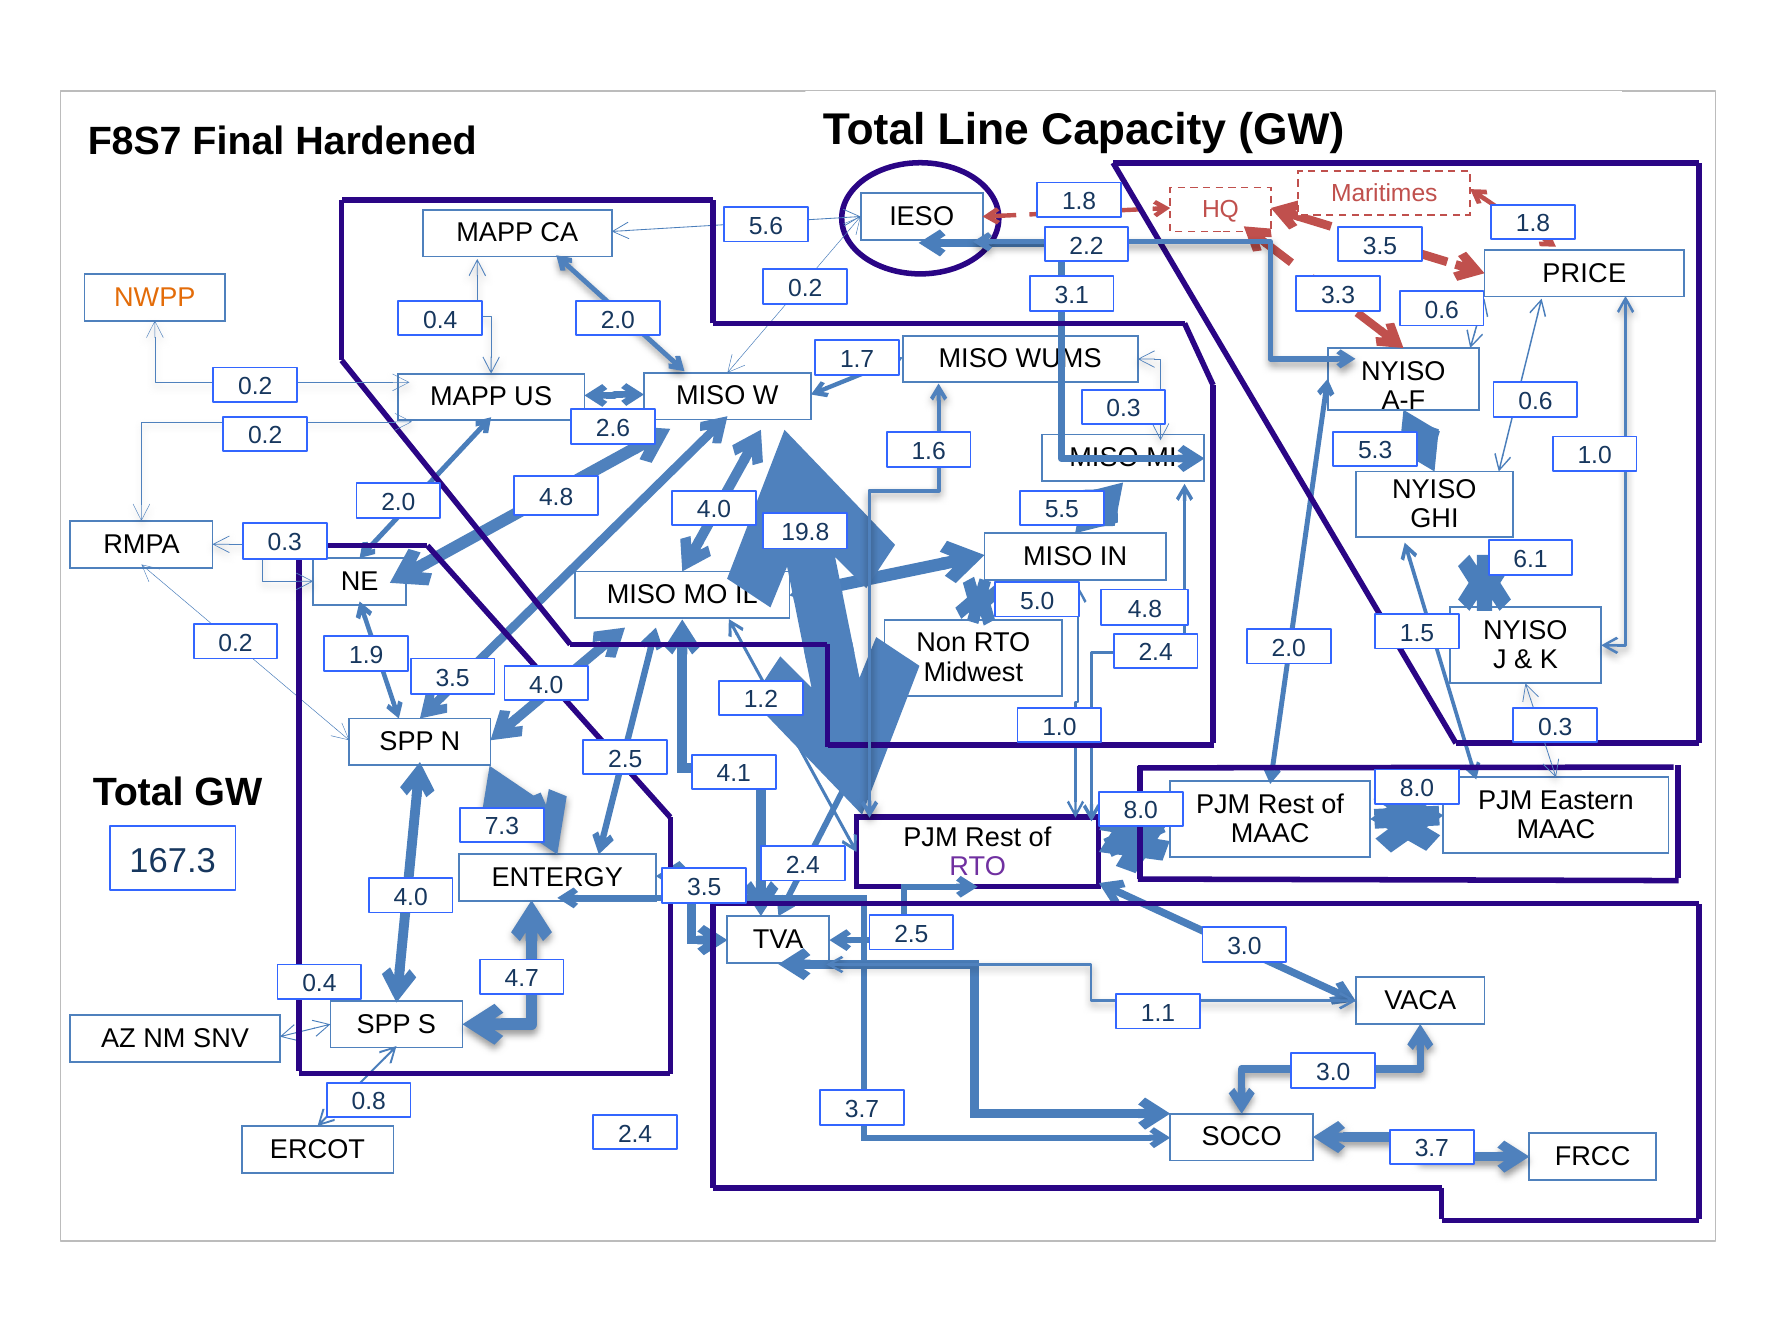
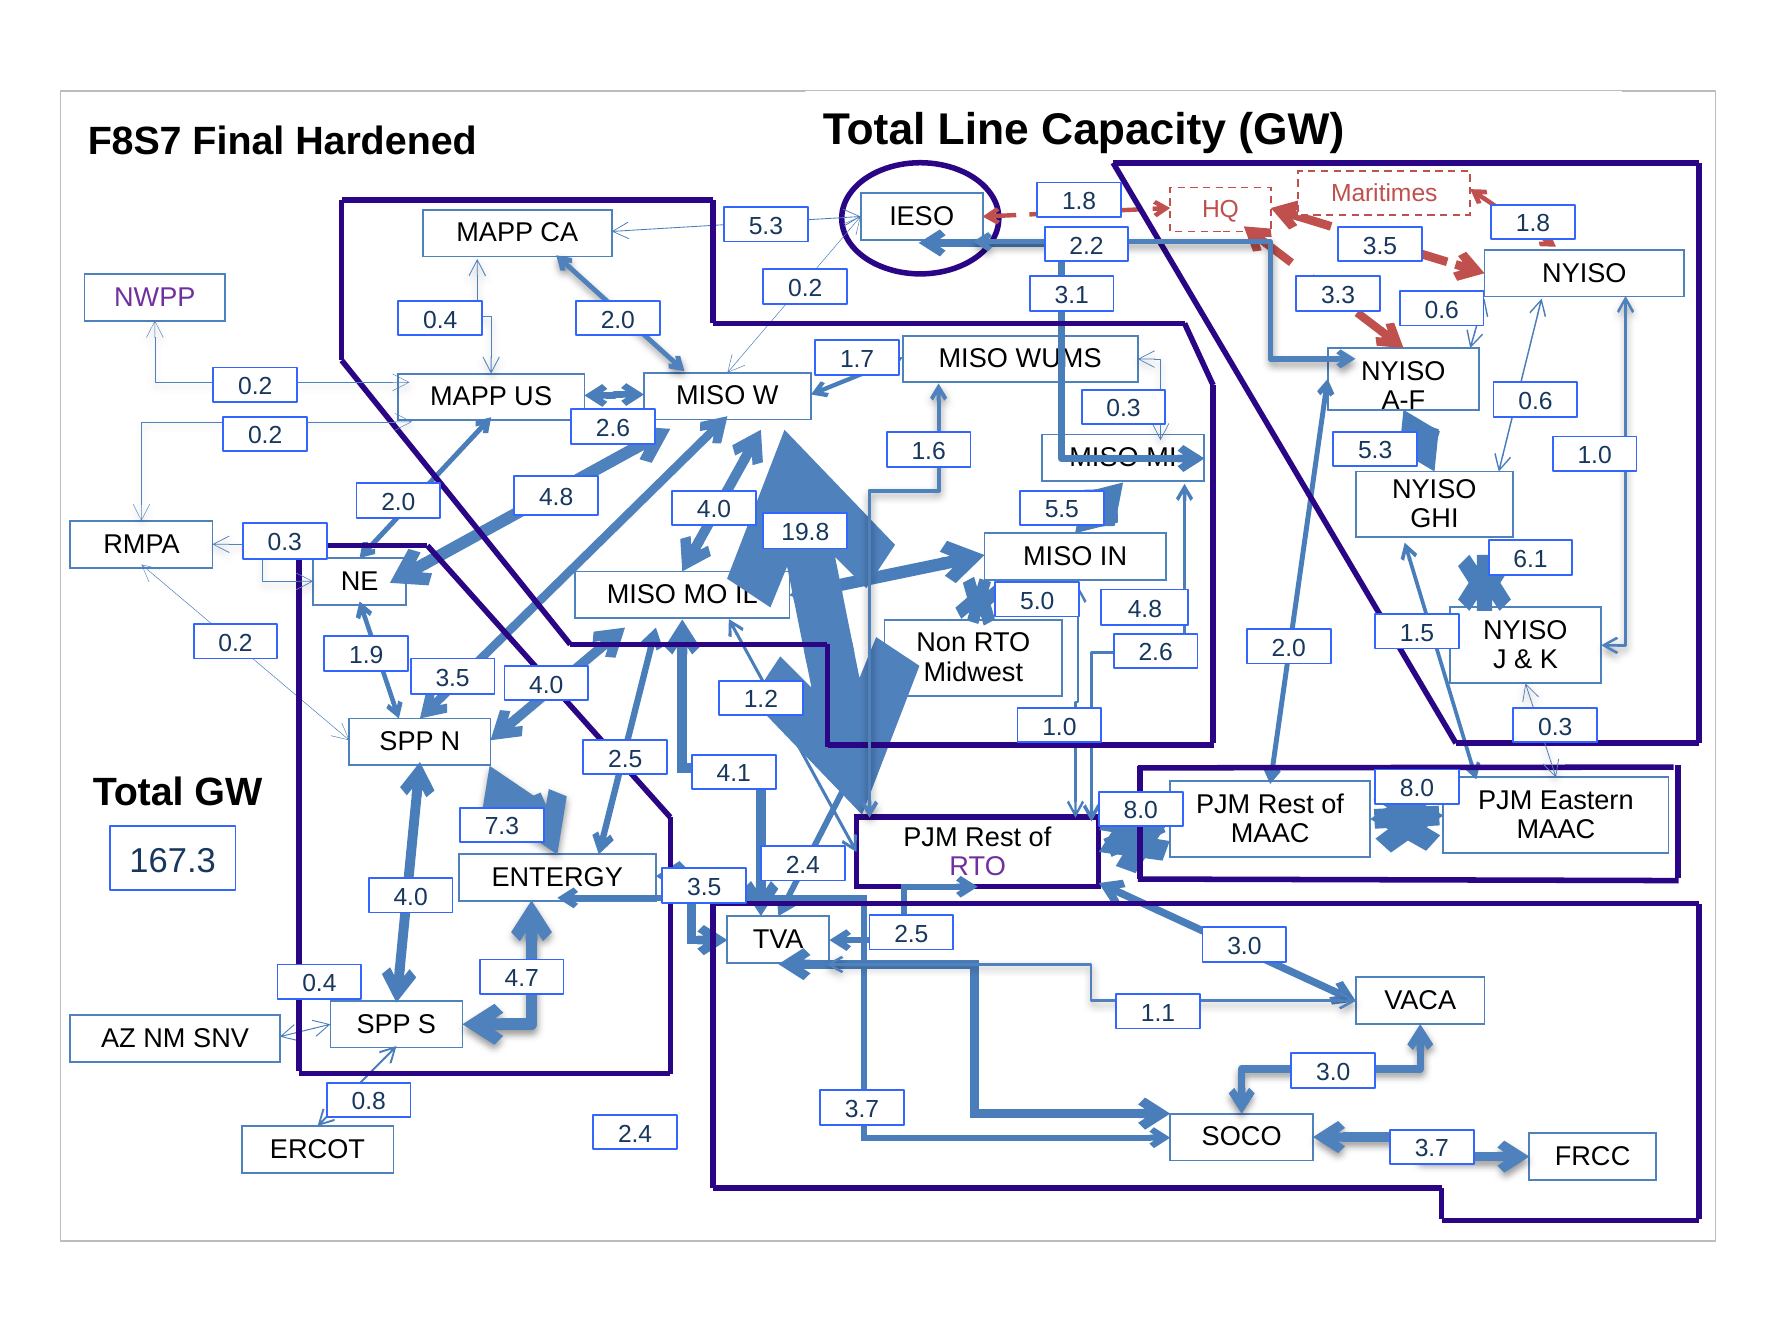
5.6: 5.6 -> 5.3 (766, 226)
PRICE: PRICE -> NYISO (1584, 273)
NWPP colour: orange -> purple (155, 297)
2.4: 2.4 -> 2.6 (1156, 653)
